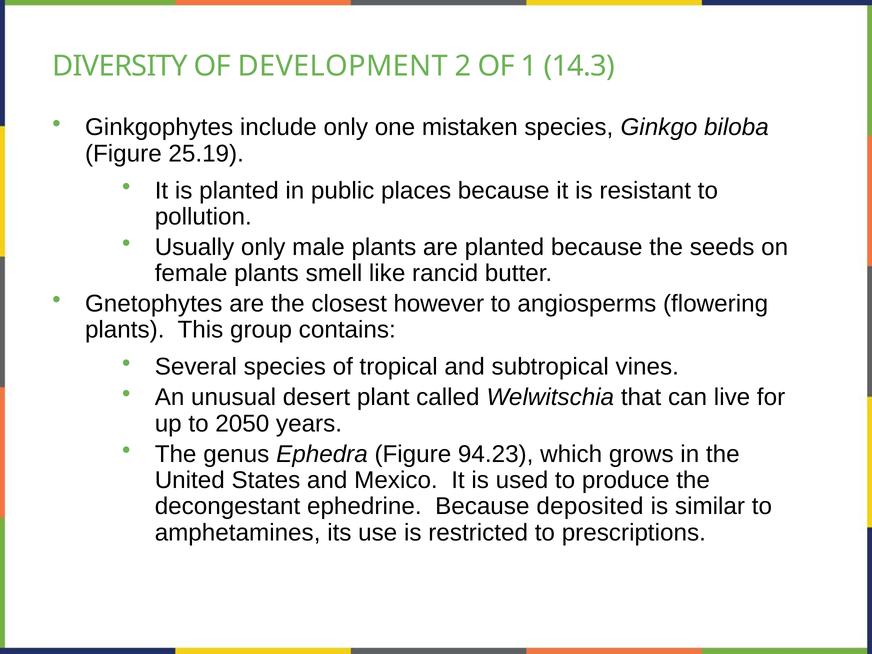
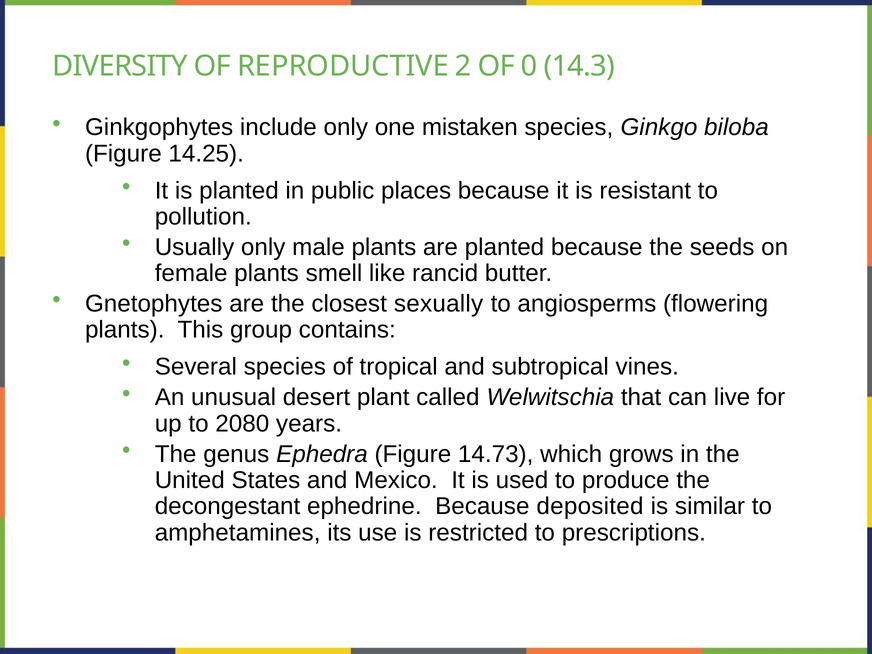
DEVELOPMENT: DEVELOPMENT -> REPRODUCTIVE (343, 66)
1: 1 -> 0 (529, 66)
25.19: 25.19 -> 14.25 (206, 154)
however: however -> sexually (439, 304)
2050: 2050 -> 2080 (242, 424)
94.23: 94.23 -> 14.73 (496, 454)
